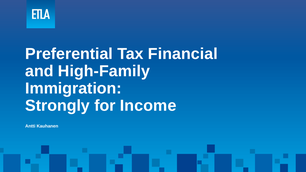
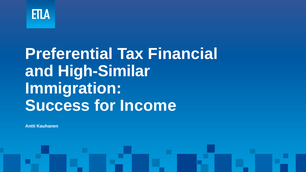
High-Family: High-Family -> High-Similar (104, 71)
Strongly: Strongly -> Success (58, 106)
